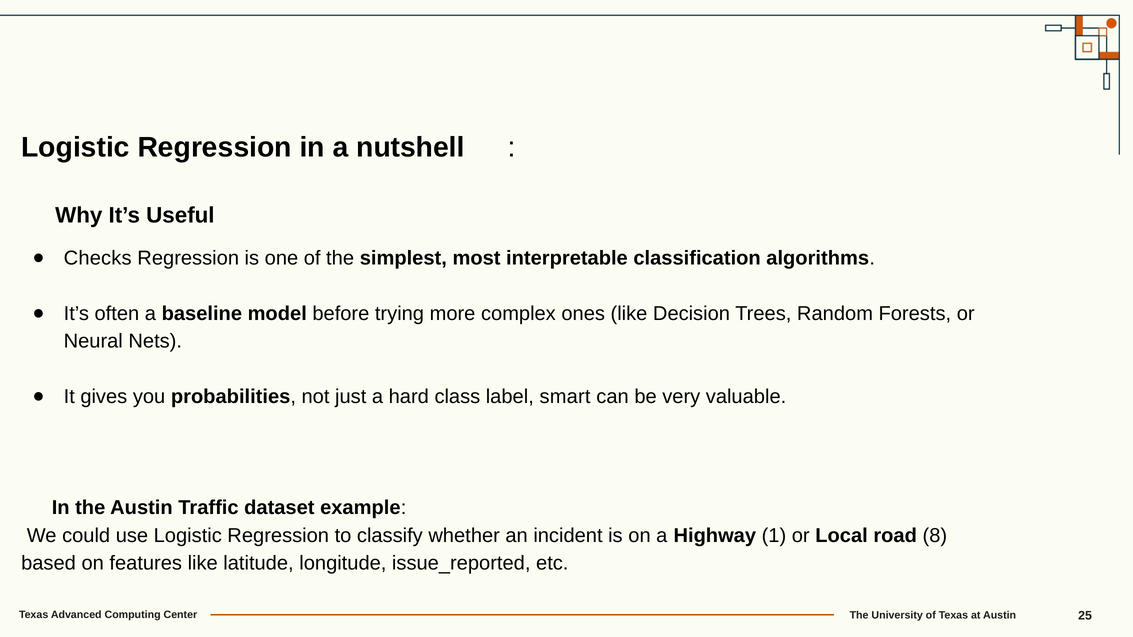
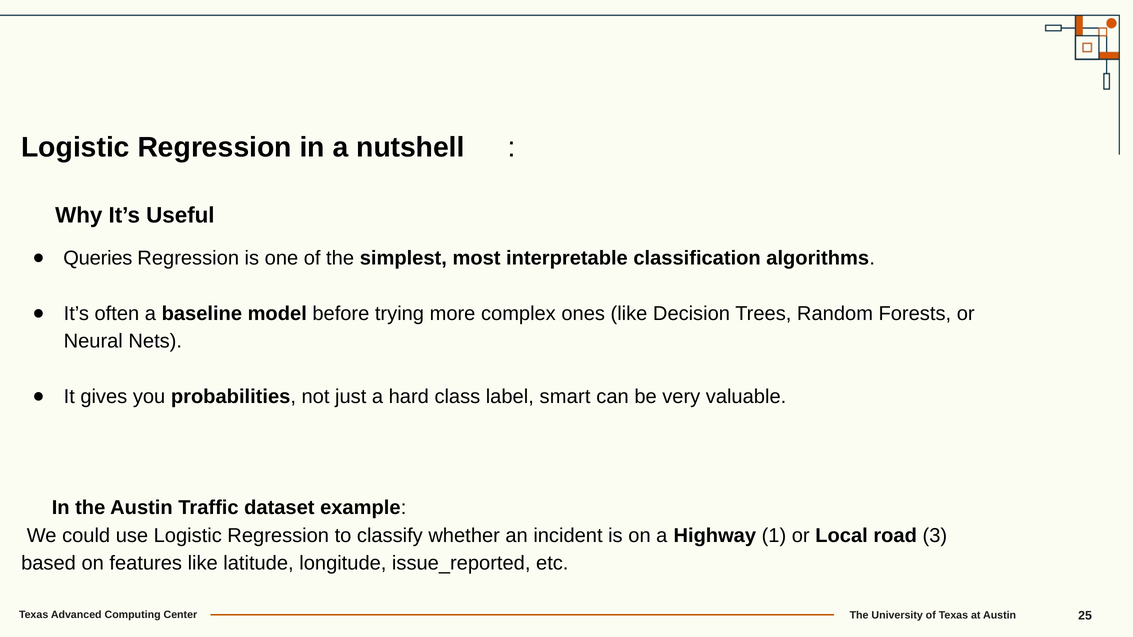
Checks: Checks -> Queries (98, 258)
8: 8 -> 3 (935, 536)
